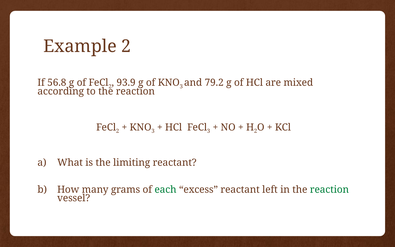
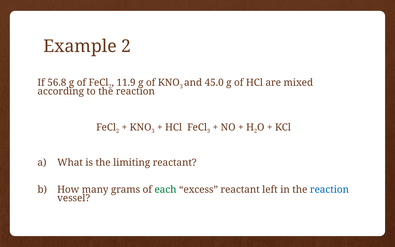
93.9: 93.9 -> 11.9 (126, 83)
79.2: 79.2 -> 45.0 (214, 83)
reaction colour: green -> blue (329, 190)
